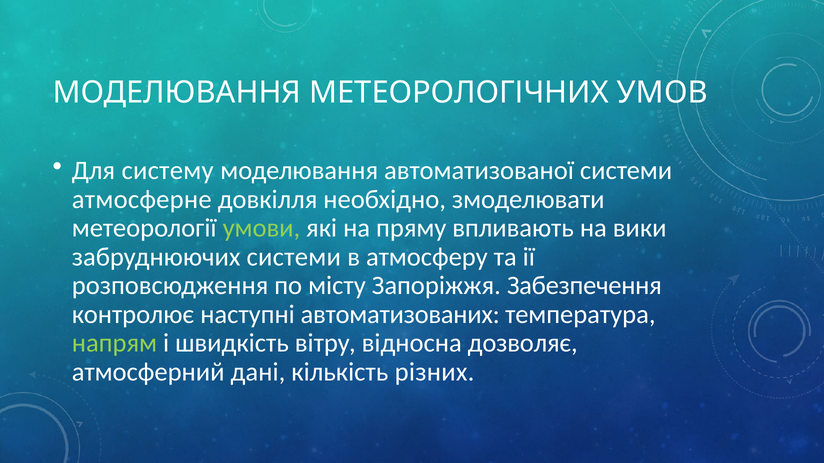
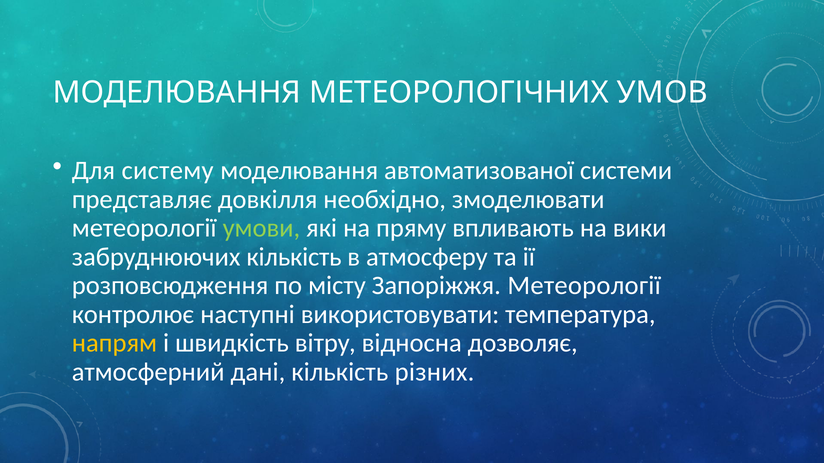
атмосферне: атмосферне -> представляє (142, 200)
забруднюючих системи: системи -> кількість (294, 257)
Запоріжжя Забезпечення: Забезпечення -> Метеорології (584, 286)
автоматизованих: автоматизованих -> використовувати (400, 315)
напрям colour: light green -> yellow (114, 343)
